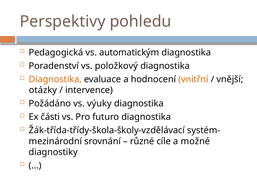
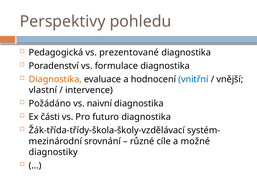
automatickým: automatickým -> prezentované (129, 52)
položkový: položkový -> formulace (116, 66)
vnitřní colour: orange -> blue (193, 79)
otázky: otázky -> vlastní (43, 90)
výuky: výuky -> naivní (99, 103)
